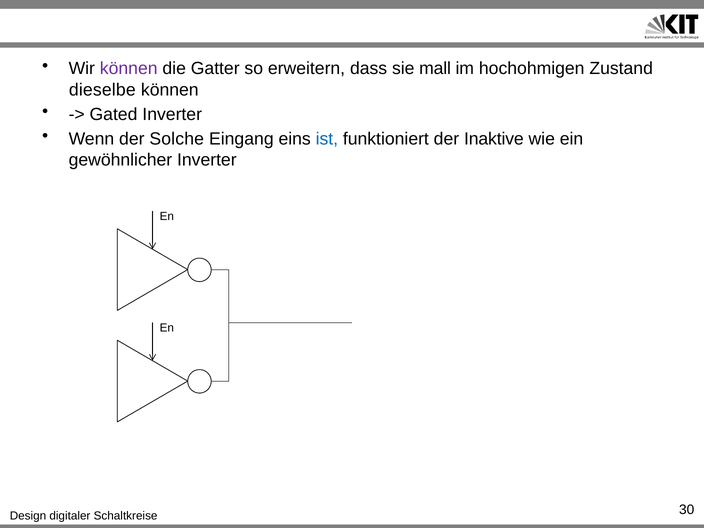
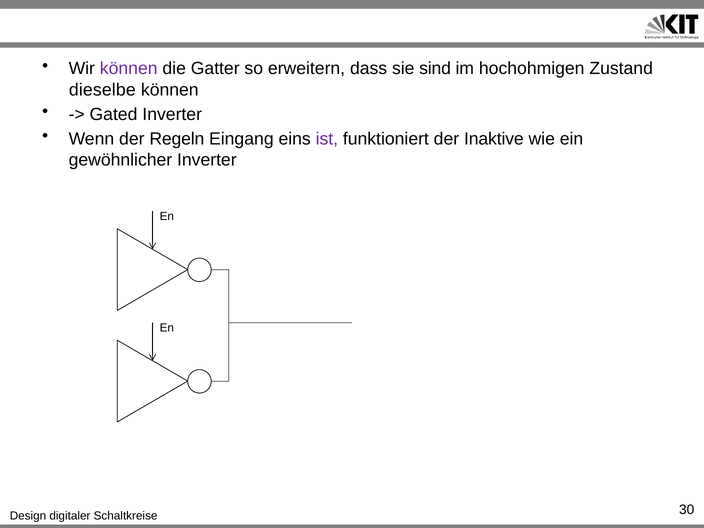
mall: mall -> sind (435, 69)
Solche: Solche -> Regeln (177, 139)
ist colour: blue -> purple (327, 139)
